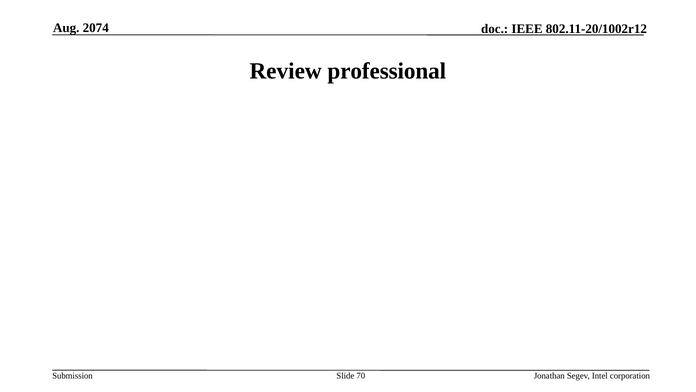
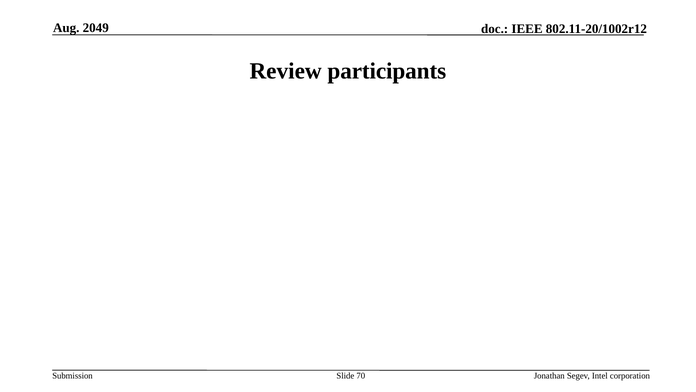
2074: 2074 -> 2049 (96, 28)
professional: professional -> participants (387, 71)
